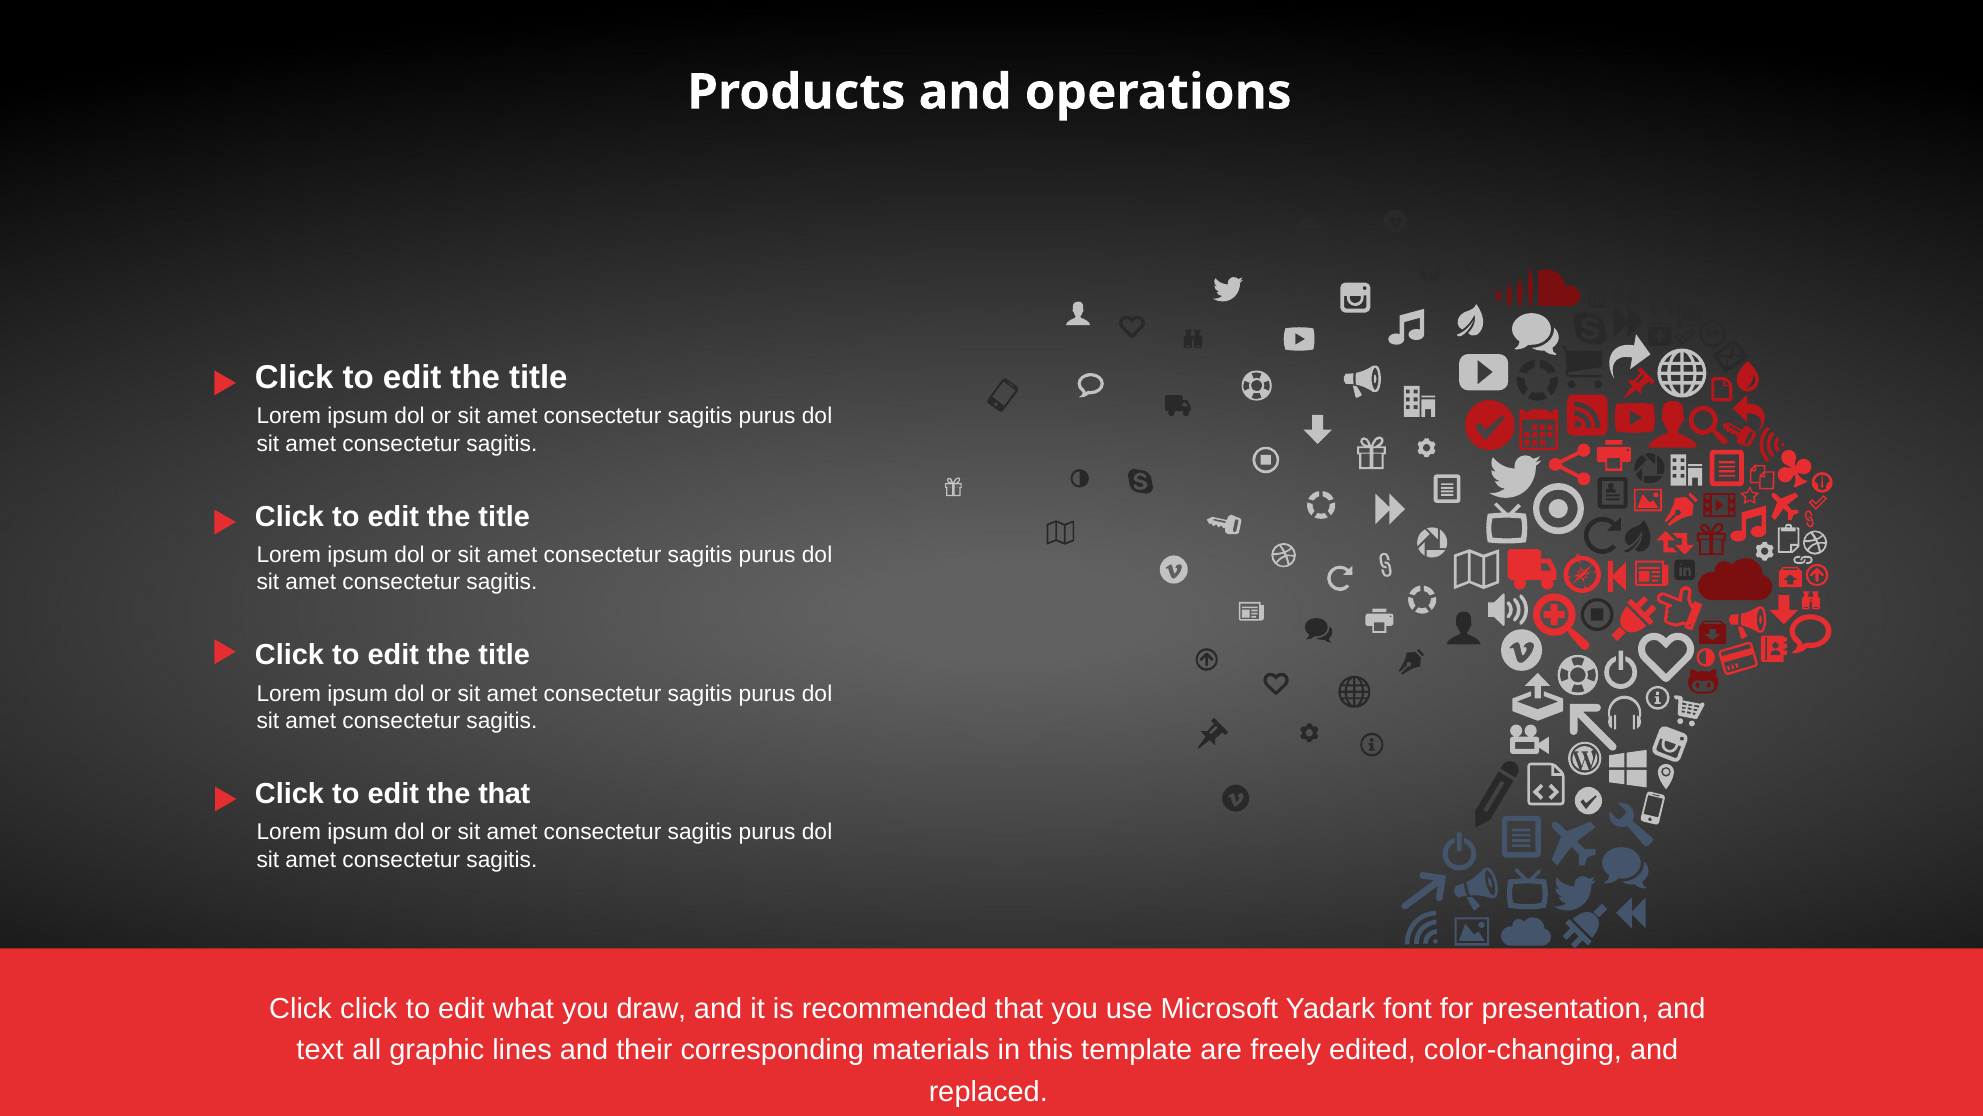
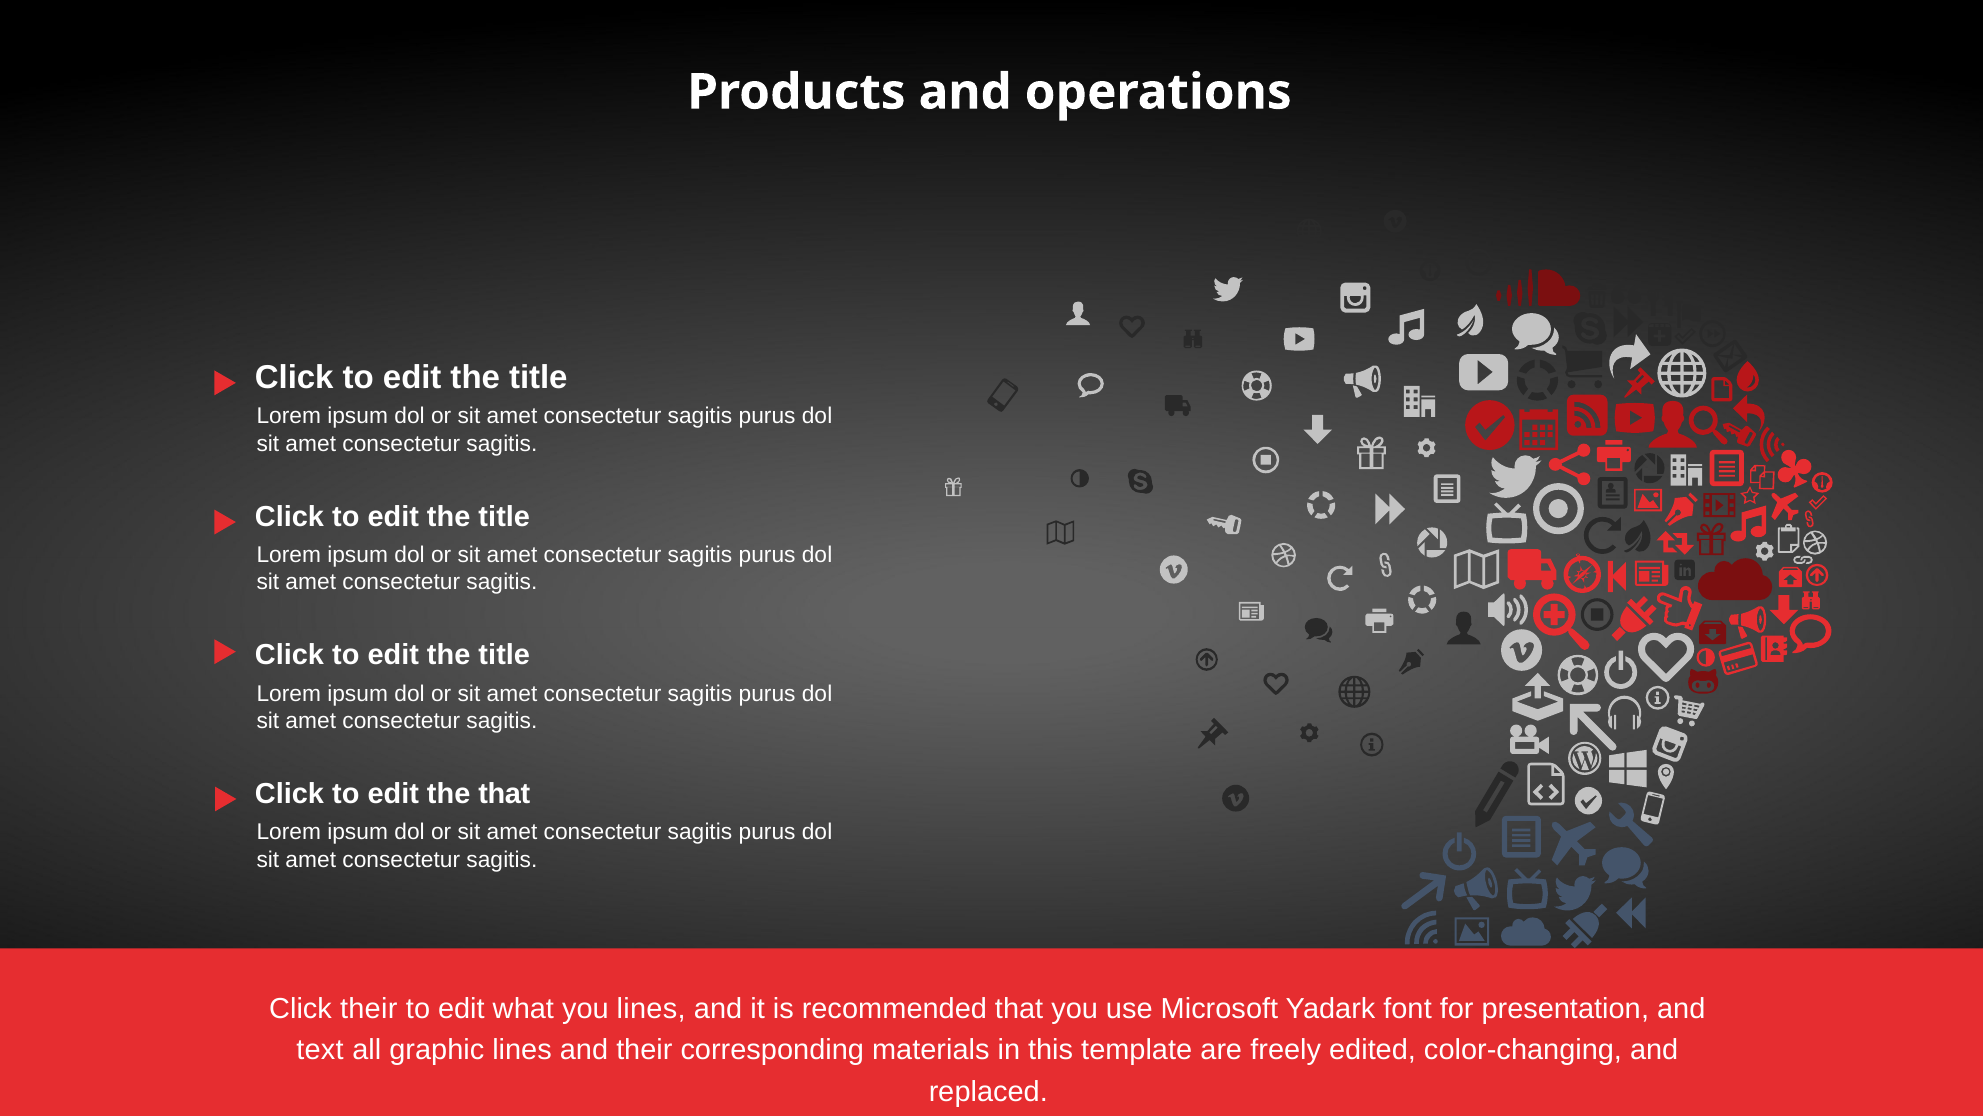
Click click: click -> their (369, 1008)
you draw: draw -> lines (651, 1008)
